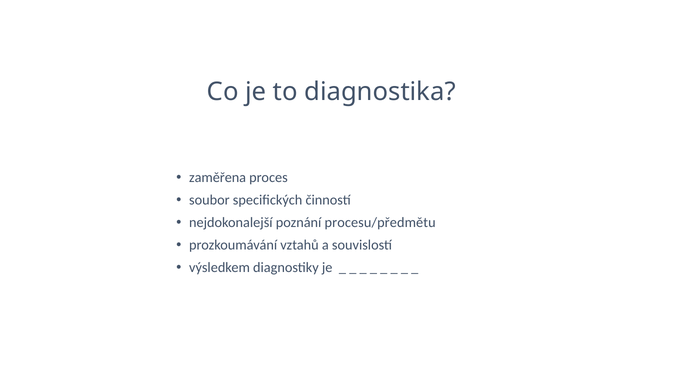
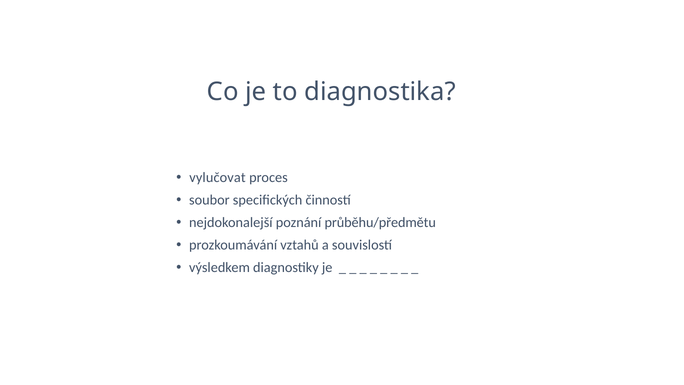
zaměřena: zaměřena -> vylučovat (217, 177)
procesu/předmětu: procesu/předmětu -> průběhu/předmětu (380, 222)
